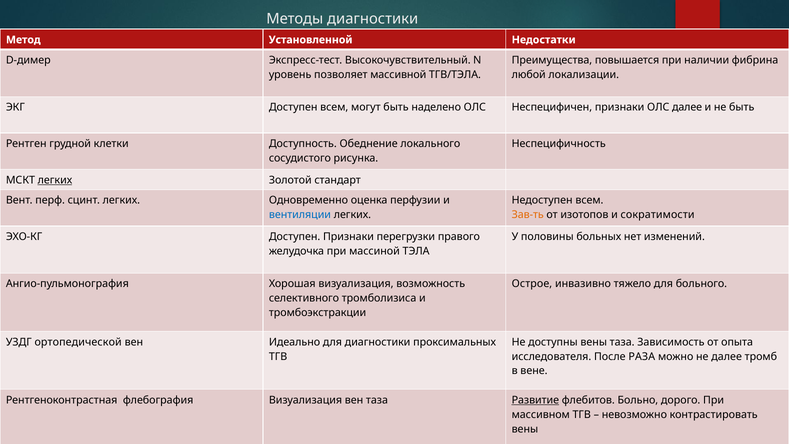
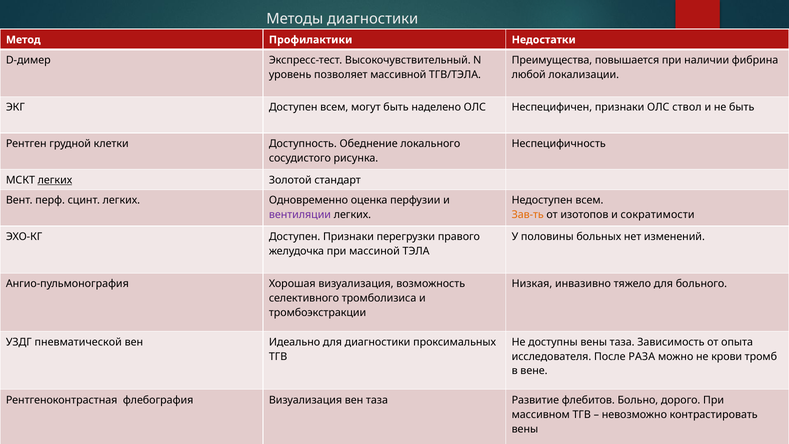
Установленной: Установленной -> Профилактики (311, 40)
ОЛС далее: далее -> ствол (687, 107)
вентиляции colour: blue -> purple (300, 215)
Острое: Острое -> Низкая (532, 284)
ортопедической: ортопедической -> пневматической (78, 342)
не далее: далее -> крови (727, 356)
Развитие underline: present -> none (535, 400)
